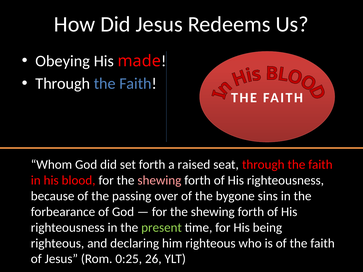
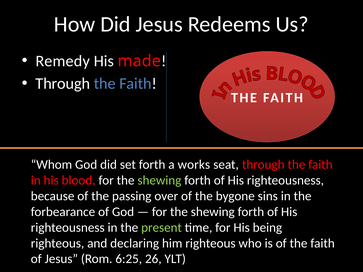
Obeying: Obeying -> Remedy (63, 61)
raised: raised -> works (194, 165)
shewing colour: pink -> light green (159, 181)
0:25: 0:25 -> 6:25 (129, 259)
